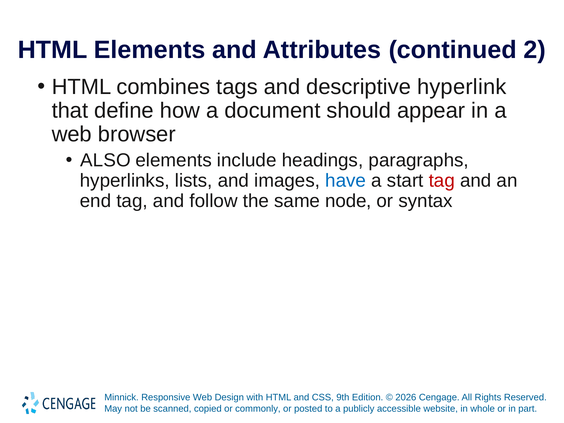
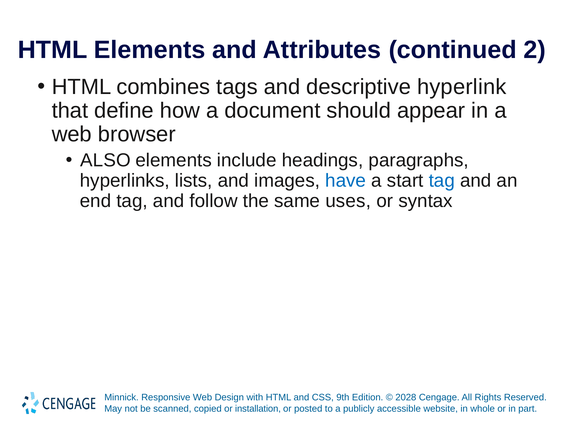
tag colour: red -> blue (442, 181)
node: node -> uses (348, 201)
2026: 2026 -> 2028 (406, 397)
commonly: commonly -> installation (258, 409)
